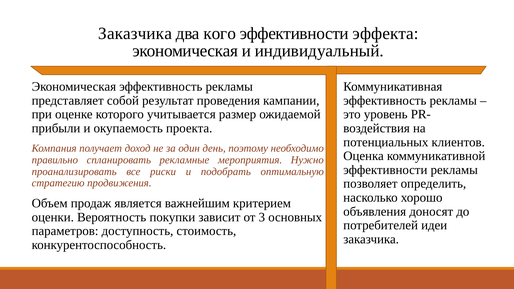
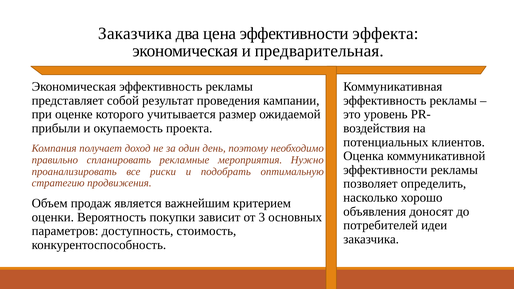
кого: кого -> цена (220, 33)
индивидуальный: индивидуальный -> предварительная (319, 51)
